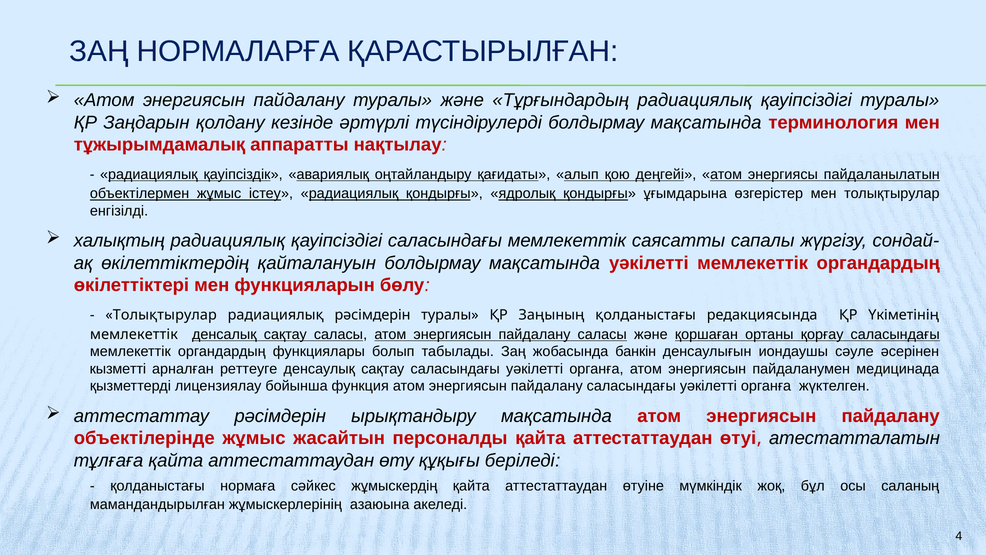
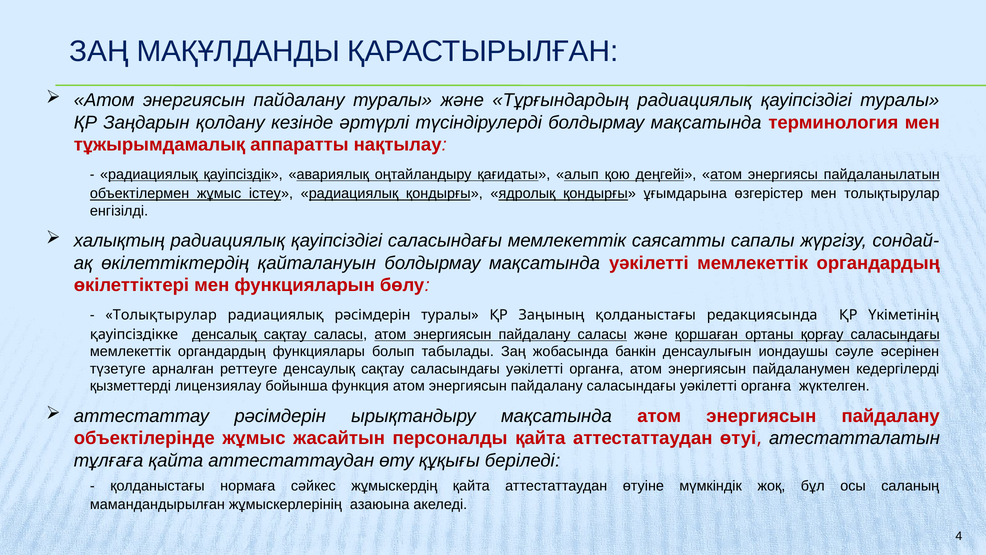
НОРМАЛАРҒА: НОРМАЛАРҒА -> МАҚҰЛДАНДЫ (238, 51)
мемлекеттік: мемлекеттік -> қауіпсіздікке (134, 334)
кызметті: кызметті -> түзетуге (118, 369)
медицинада: медицинада -> кедергілерді (898, 369)
